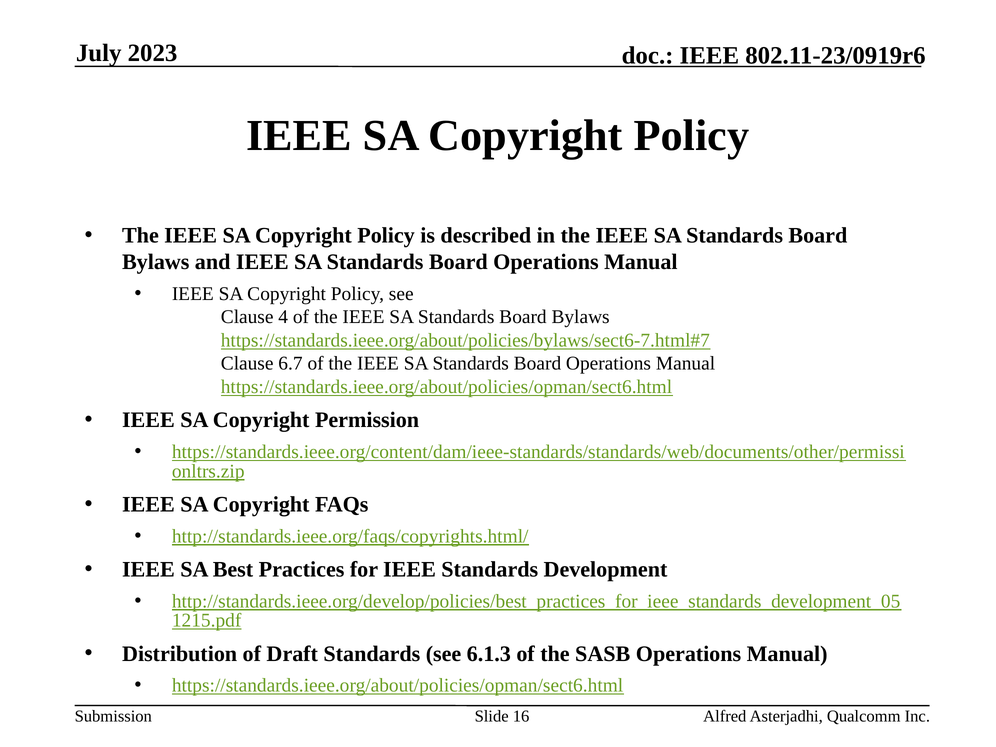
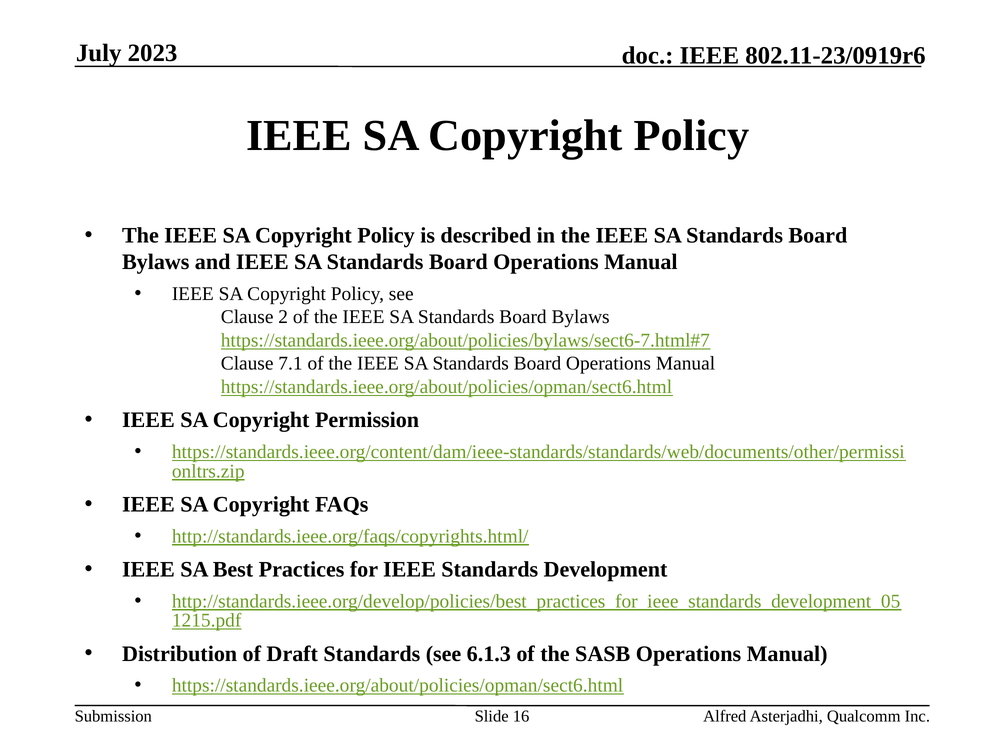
4: 4 -> 2 (283, 317)
6.7: 6.7 -> 7.1 (290, 364)
